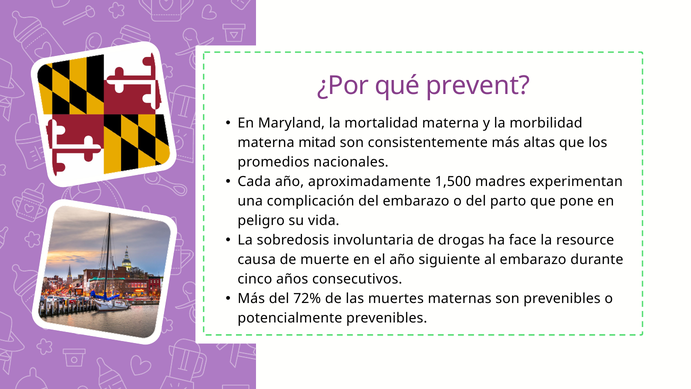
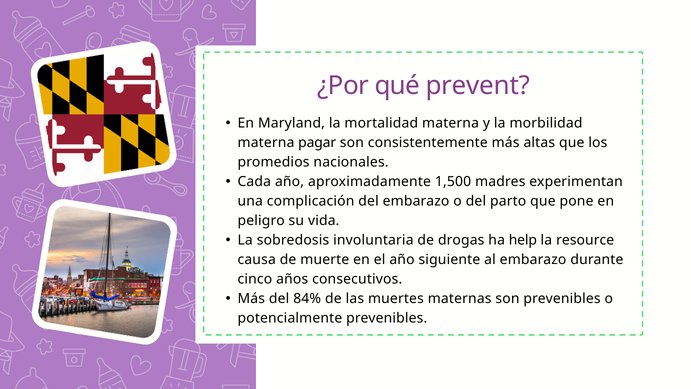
mitad: mitad -> pagar (317, 143)
face: face -> help (523, 240)
72%: 72% -> 84% (307, 299)
